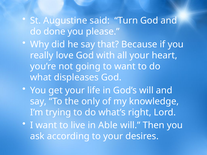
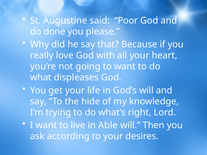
Turn: Turn -> Poor (126, 21)
only: only -> hide (91, 102)
